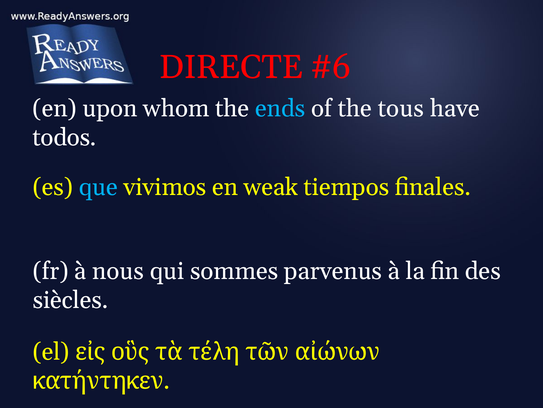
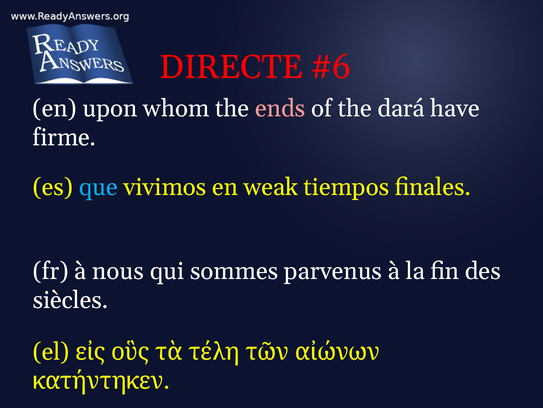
ends colour: light blue -> pink (280, 108)
tous: tous -> dará (401, 108)
todos: todos -> firme (64, 137)
